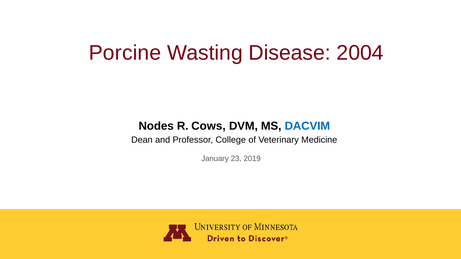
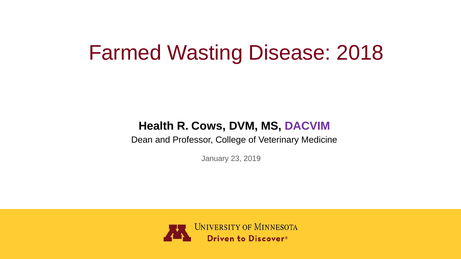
Porcine: Porcine -> Farmed (125, 53)
2004: 2004 -> 2018 (360, 53)
Nodes: Nodes -> Health (156, 126)
DACVIM colour: blue -> purple (307, 126)
